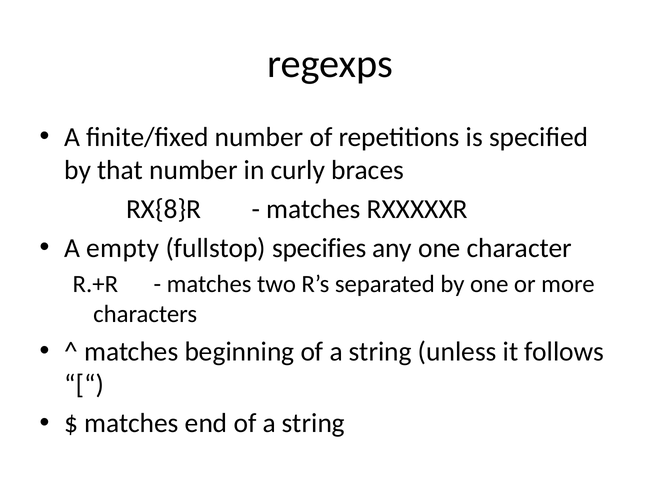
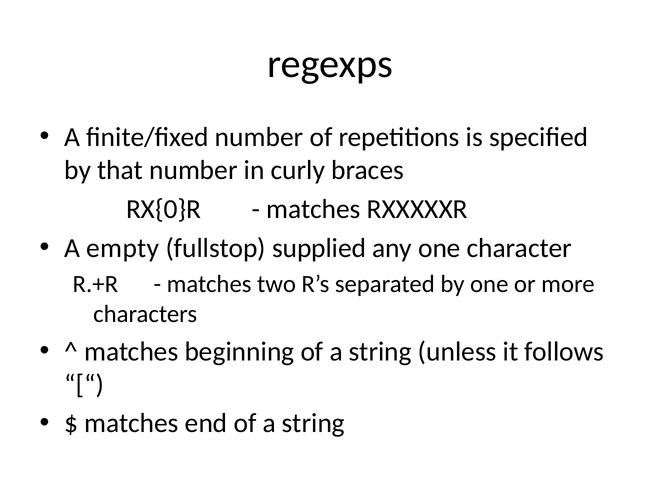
RX{8}R: RX{8}R -> RX{0}R (164, 209)
specifies: specifies -> supplied (319, 248)
